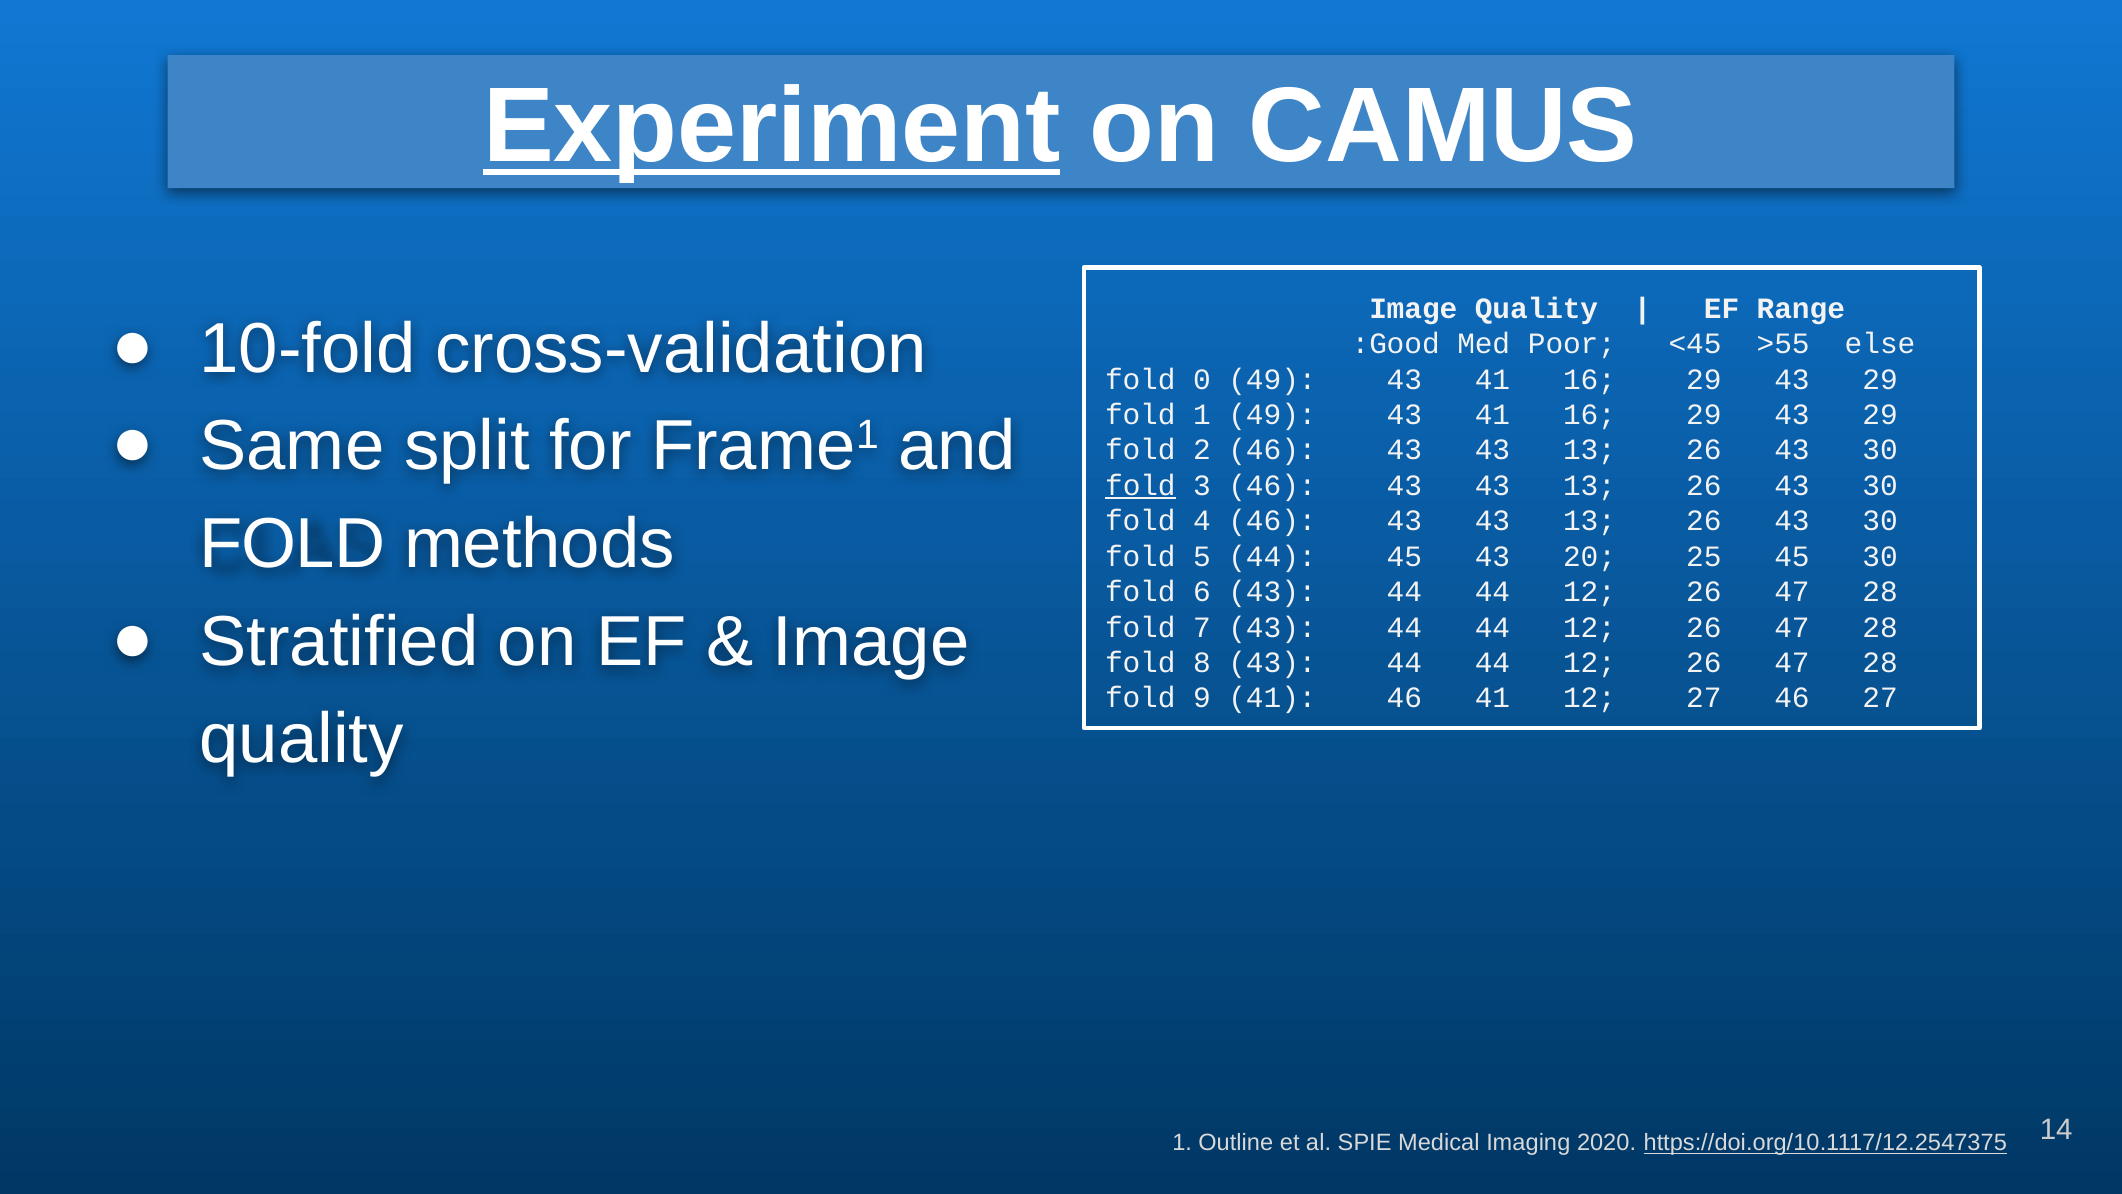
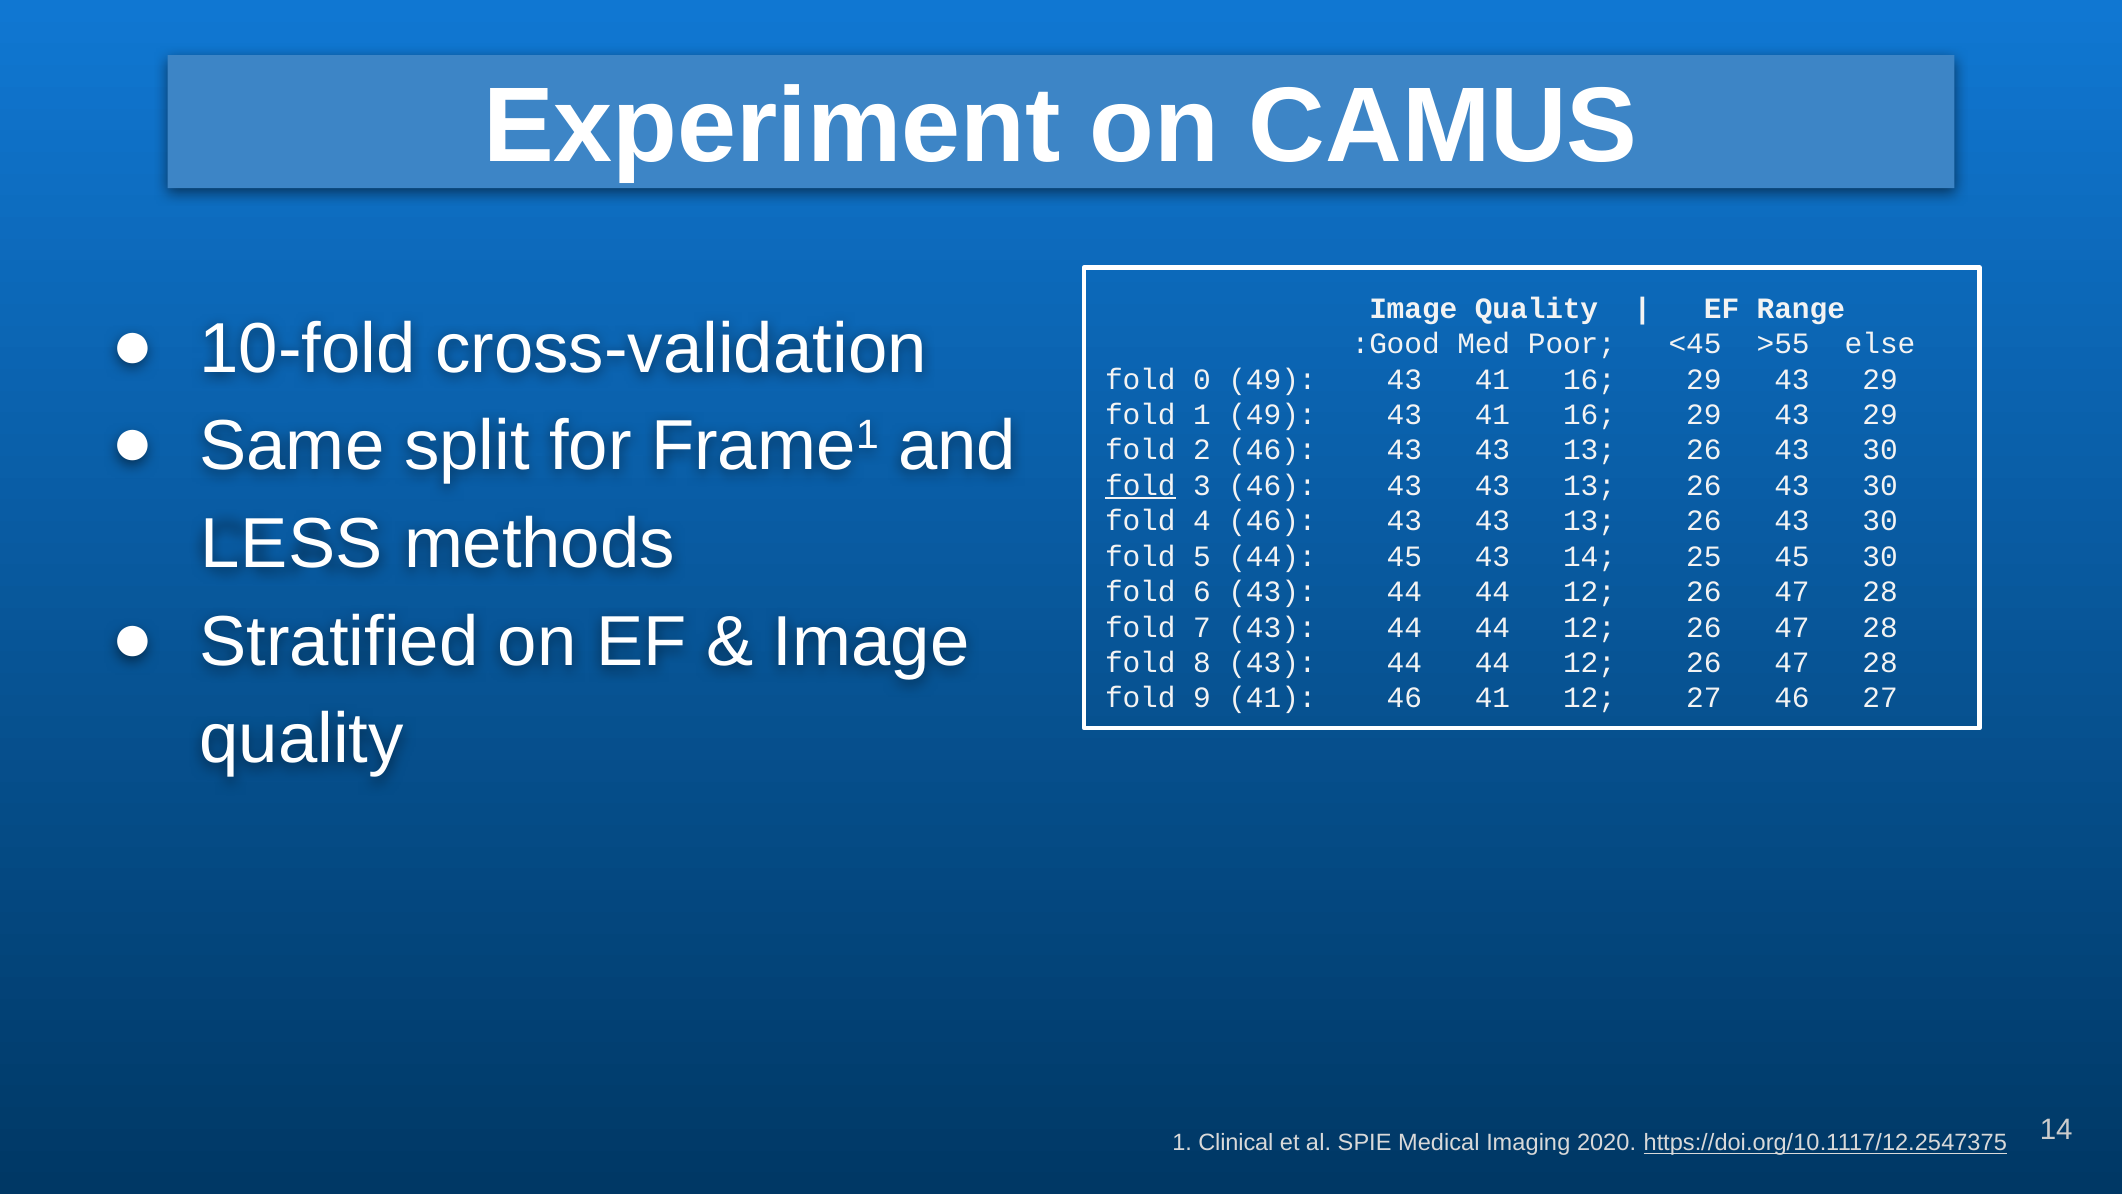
Experiment underline: present -> none (772, 126)
FOLD: FOLD -> LESS (292, 544)
43 20: 20 -> 14 (1590, 556)
Outline: Outline -> Clinical (1236, 1143)
